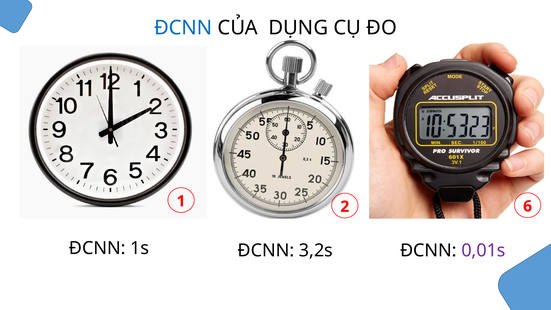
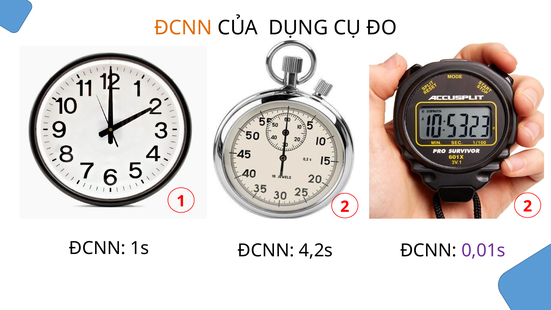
ĐCNN colour: blue -> orange (183, 28)
2 6: 6 -> 2 (528, 206)
3,2s: 3,2s -> 4,2s (316, 251)
